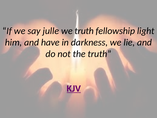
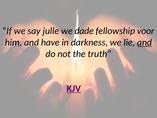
we truth: truth -> dade (84, 31)
light: light -> voor (146, 31)
and underline: none -> present (144, 42)
